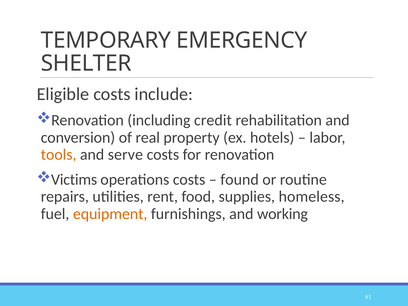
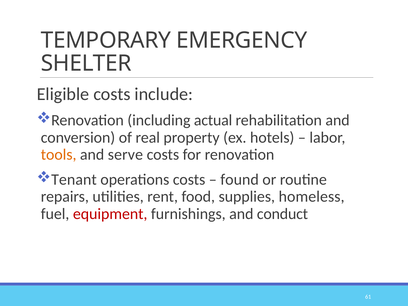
credit: credit -> actual (213, 120)
Victims: Victims -> Tenant (74, 180)
equipment colour: orange -> red (110, 214)
working: working -> conduct (282, 214)
